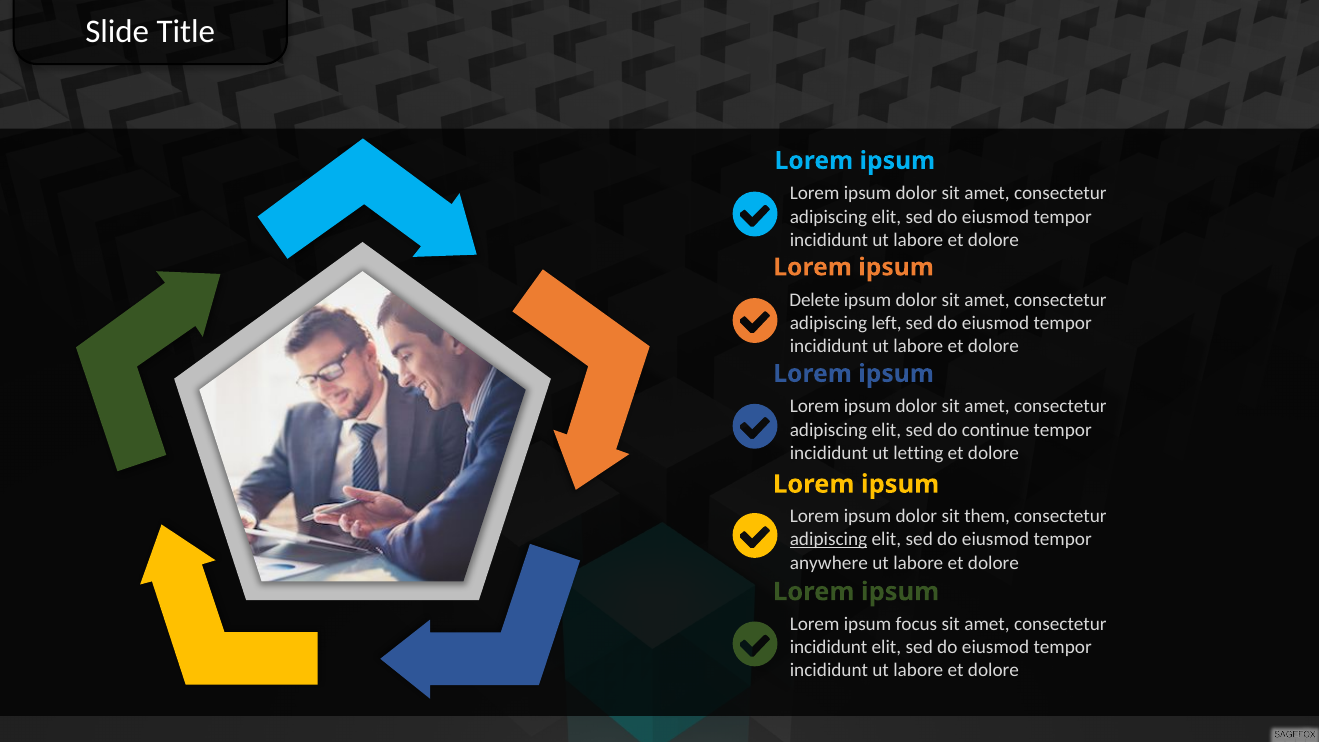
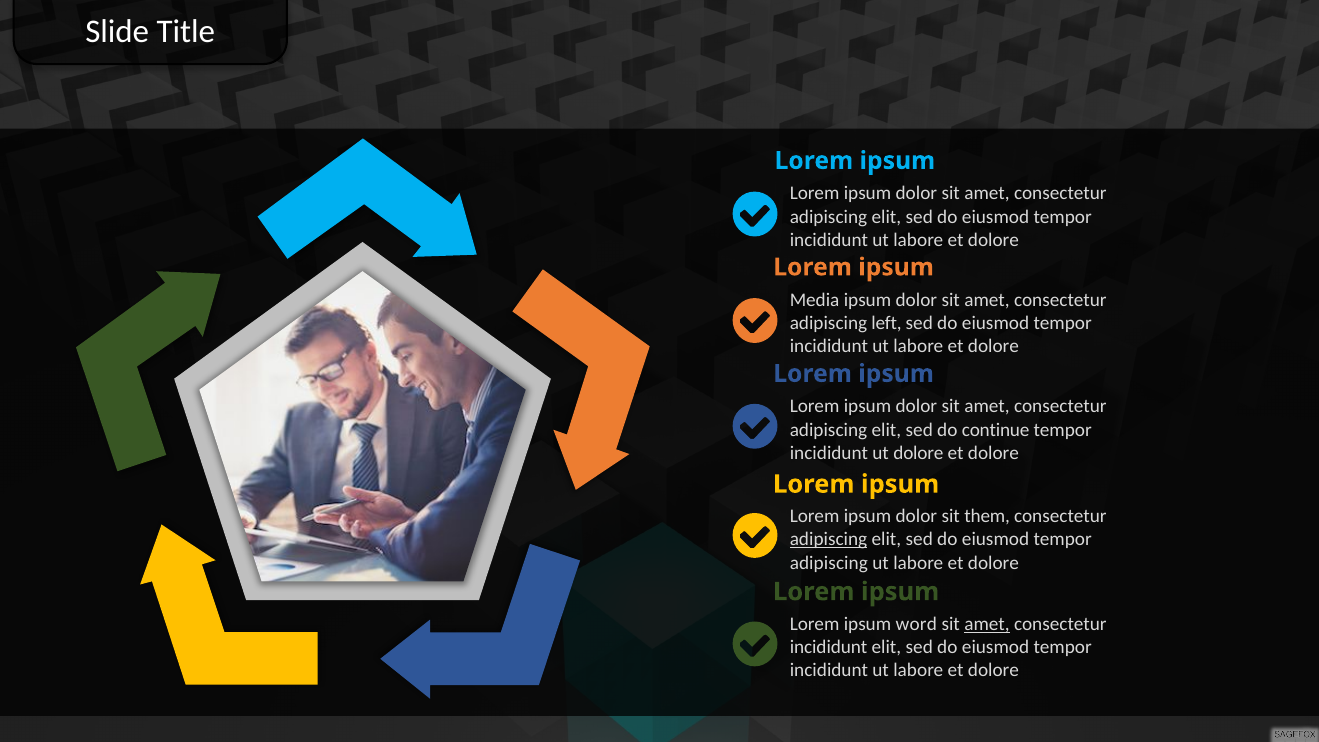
Delete: Delete -> Media (815, 300)
ut letting: letting -> dolore (918, 453)
anywhere: anywhere -> adipiscing (829, 563)
focus: focus -> word (916, 624)
amet underline: none -> present (987, 624)
